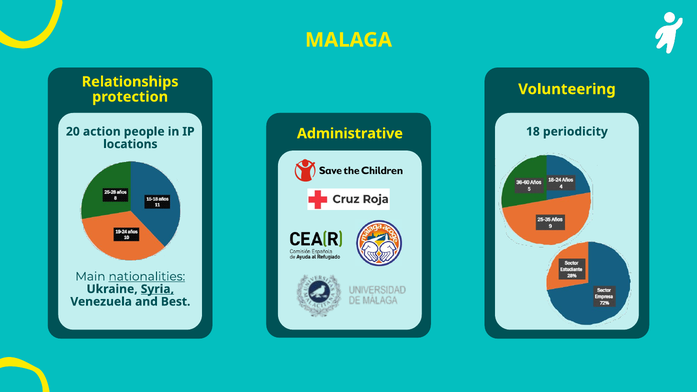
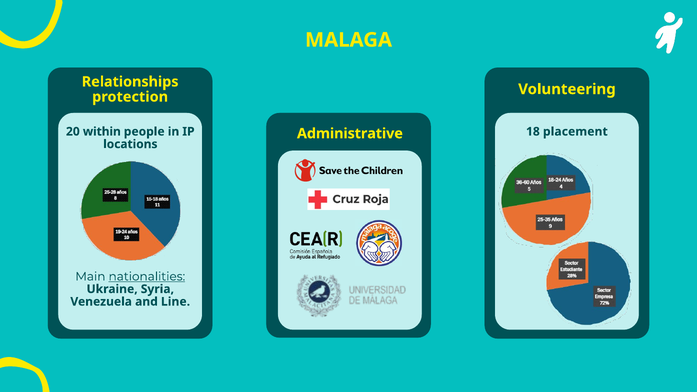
action: action -> within (102, 132)
periodicity: periodicity -> placement (575, 132)
Syria underline: present -> none (157, 289)
Best: Best -> Line (176, 302)
